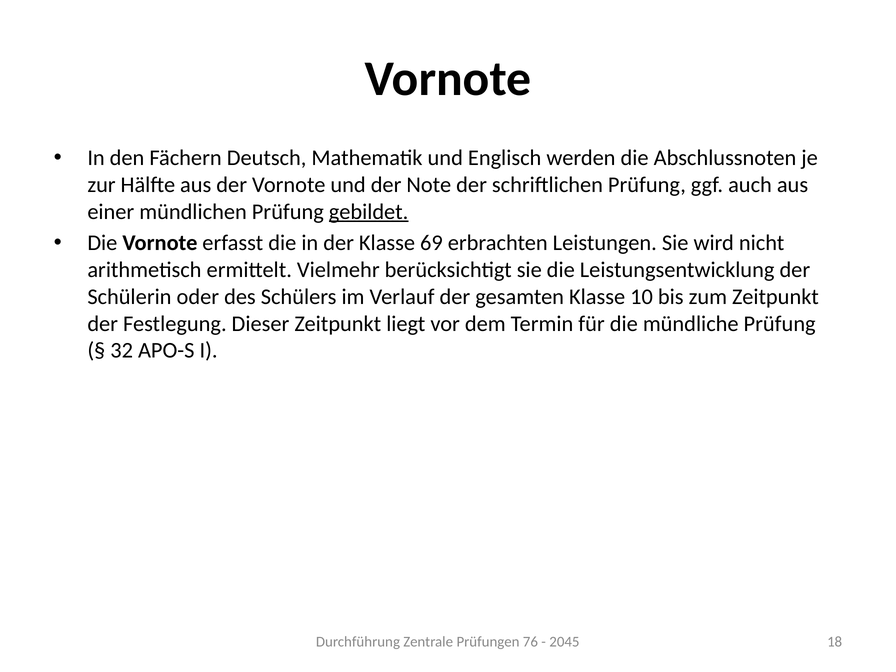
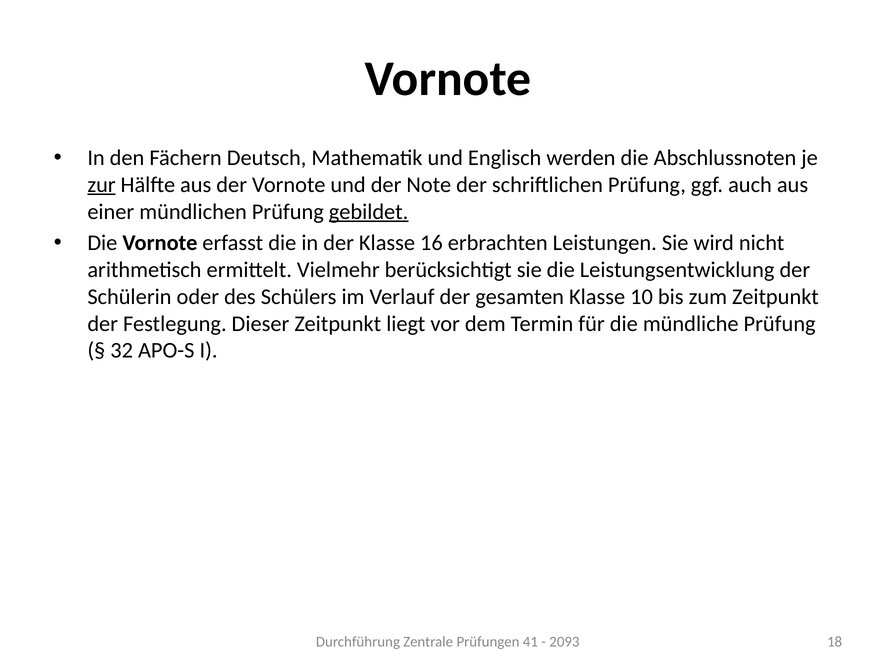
zur underline: none -> present (102, 185)
69: 69 -> 16 (431, 243)
76: 76 -> 41 (530, 642)
2045: 2045 -> 2093 (564, 642)
